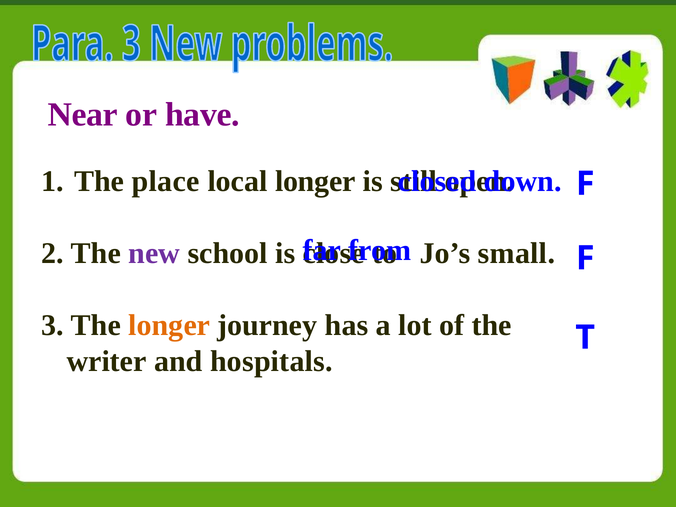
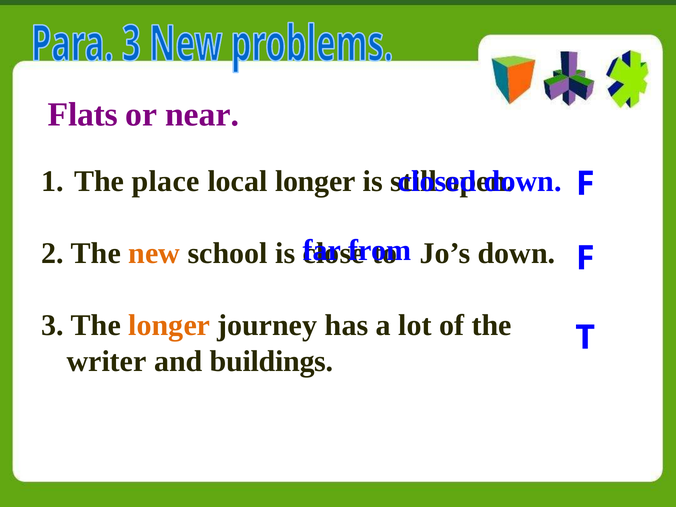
Near: Near -> Flats (83, 114)
have: have -> near (202, 114)
new colour: purple -> orange (154, 253)
Jo’s small: small -> down (517, 253)
hospitals: hospitals -> buildings (272, 361)
